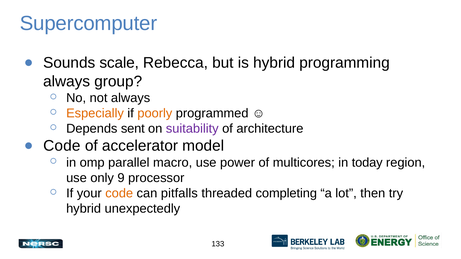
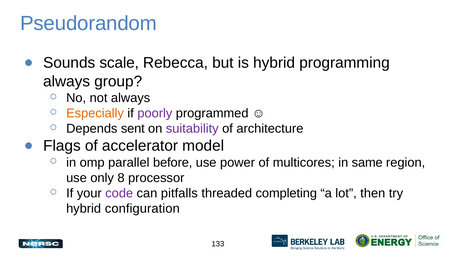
Supercomputer: Supercomputer -> Pseudorandom (89, 23)
poorly colour: orange -> purple (155, 114)
Code: Code -> Flags (62, 146)
macro: macro -> before (173, 163)
today: today -> same (367, 163)
9: 9 -> 8 (121, 178)
code colour: orange -> purple (119, 193)
unexpectedly: unexpectedly -> configuration (142, 209)
